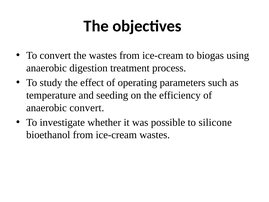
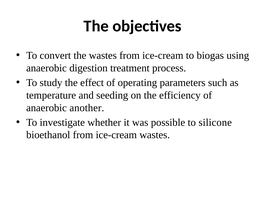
anaerobic convert: convert -> another (87, 108)
